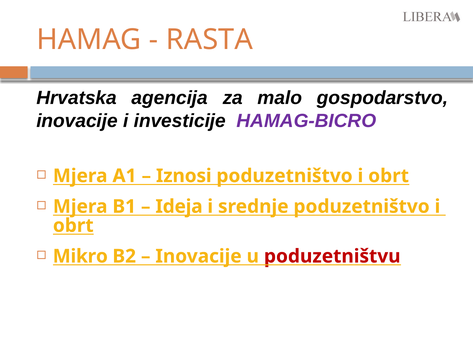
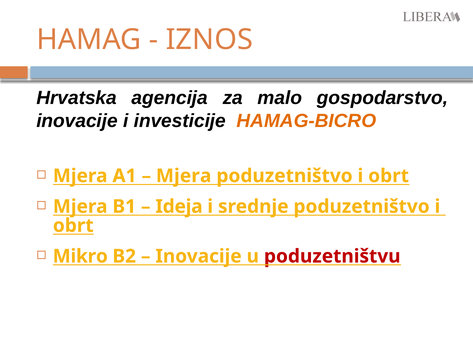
RASTA: RASTA -> IZNOS (209, 39)
HAMAG-BICRO colour: purple -> orange (306, 121)
Iznosi: Iznosi -> Mjera (184, 176)
